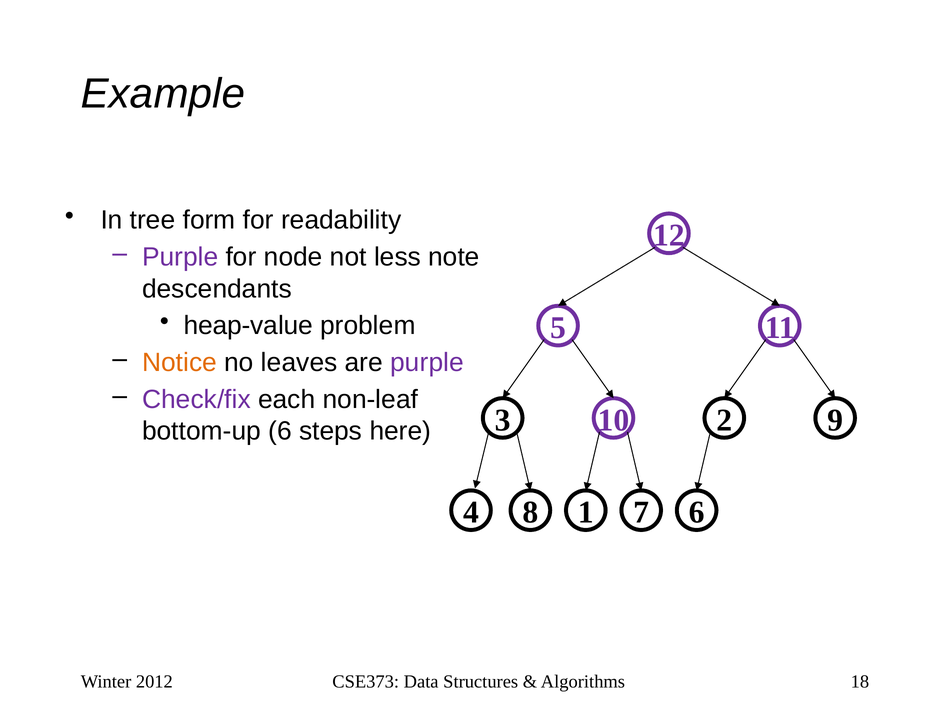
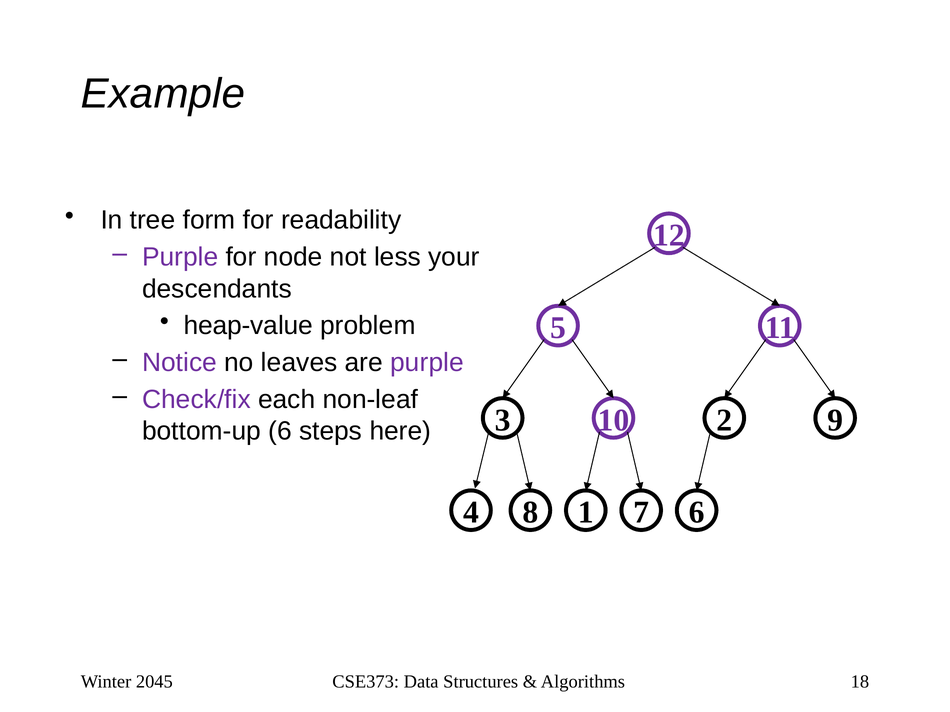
note: note -> your (454, 257)
Notice colour: orange -> purple (180, 363)
2012: 2012 -> 2045 (154, 682)
